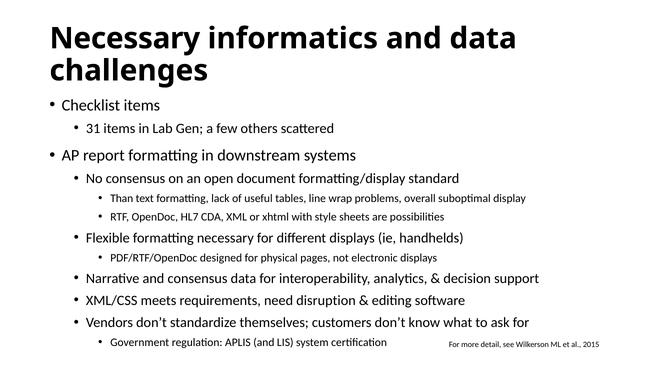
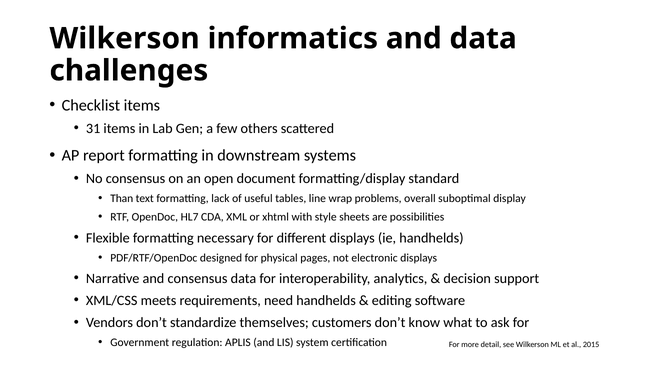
Necessary: Necessary -> Wilkerson (125, 38)
need disruption: disruption -> handhelds (326, 301)
